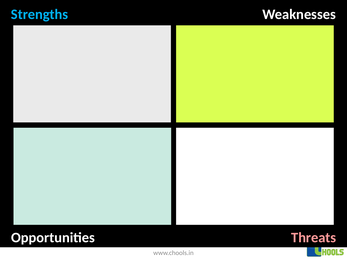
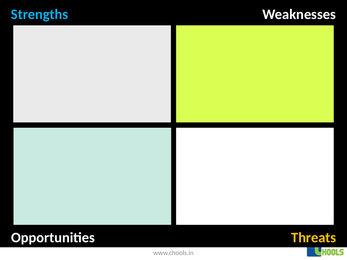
Threats colour: pink -> yellow (314, 238)
